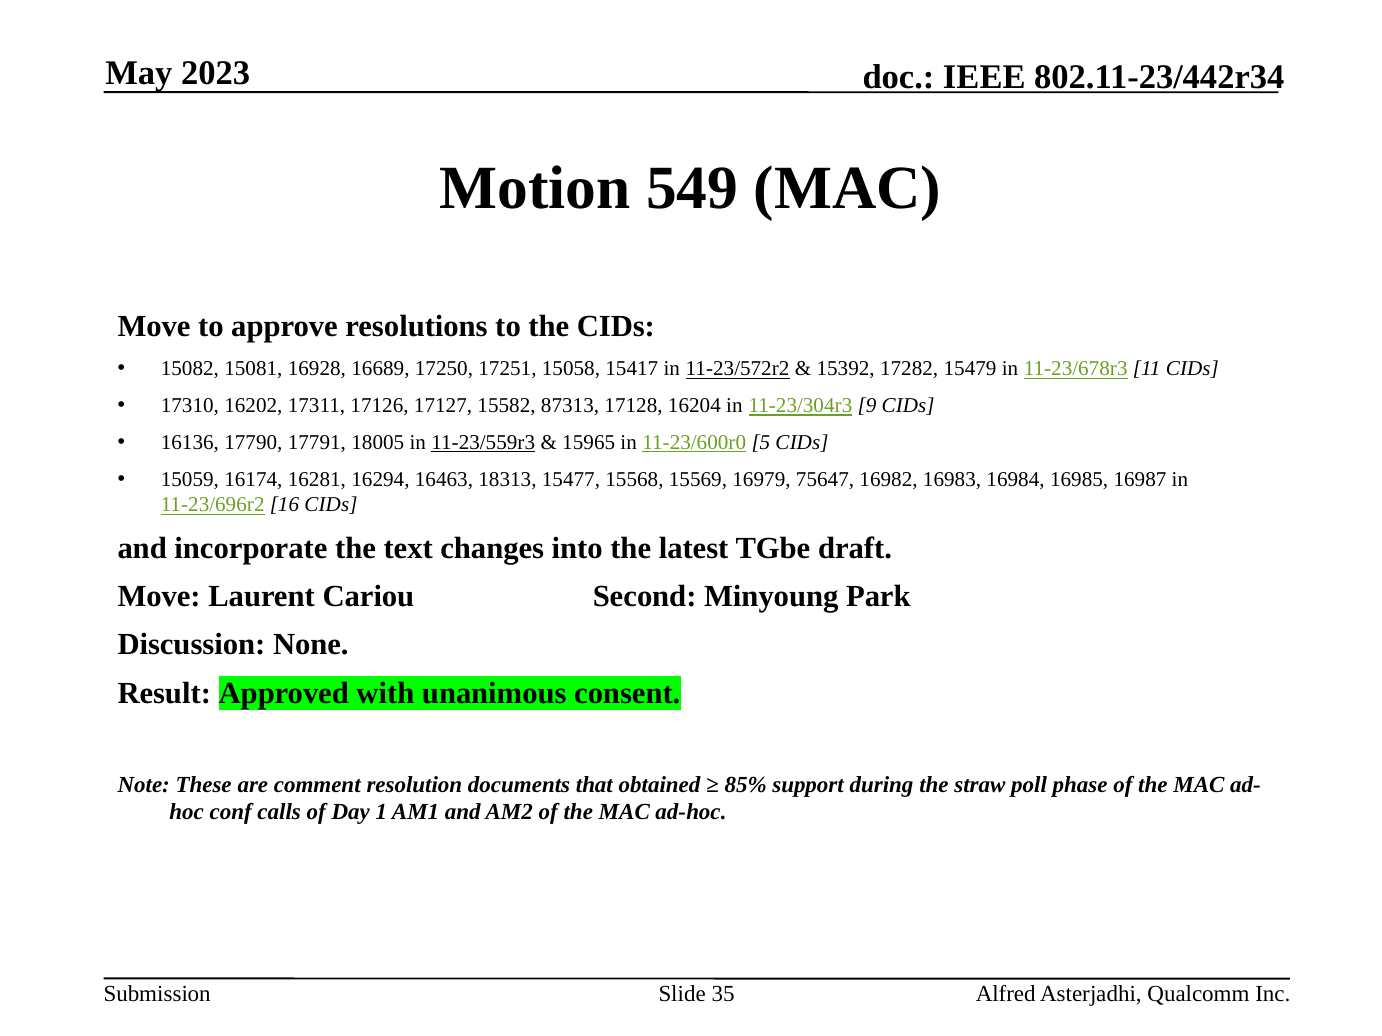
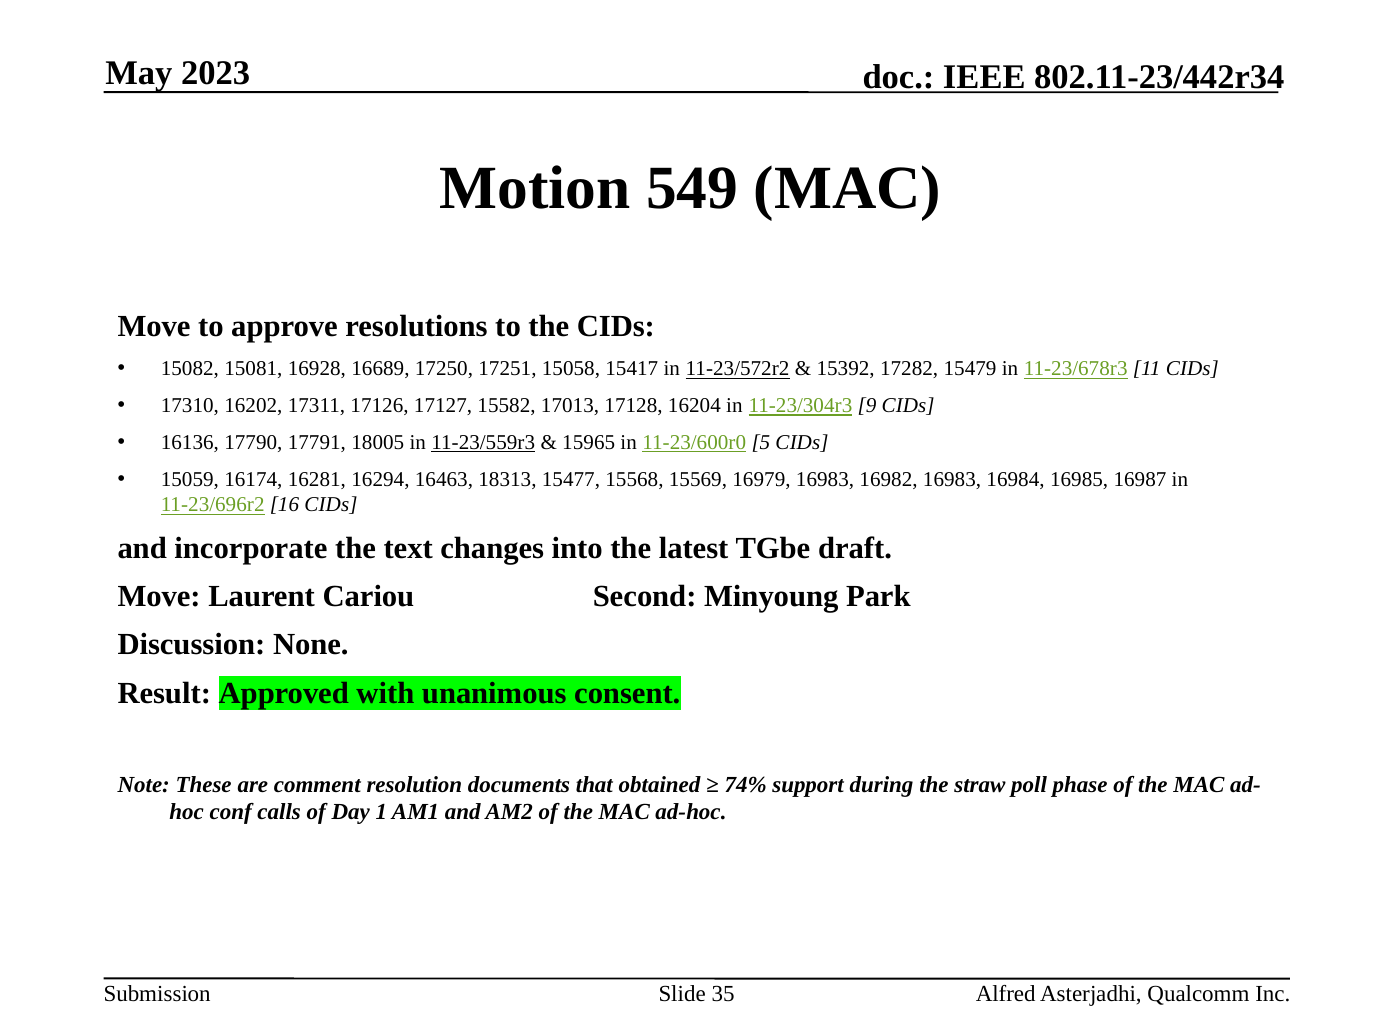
87313: 87313 -> 17013 (570, 406)
16979 75647: 75647 -> 16983 (825, 480)
85%: 85% -> 74% (746, 785)
